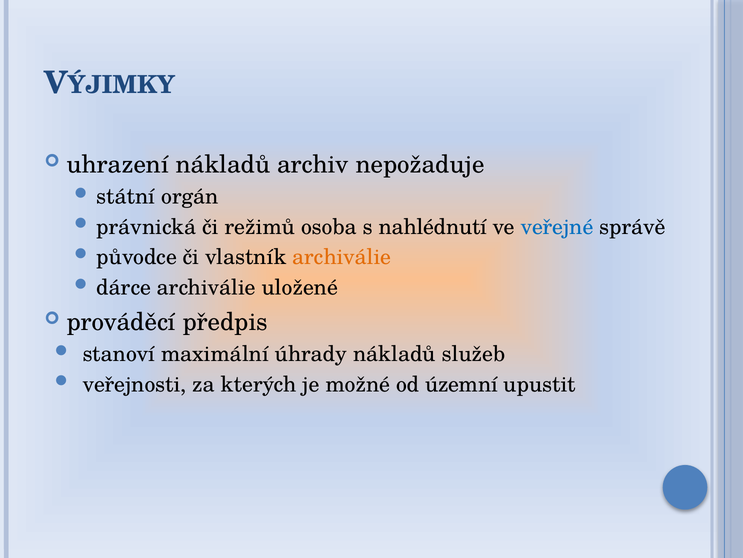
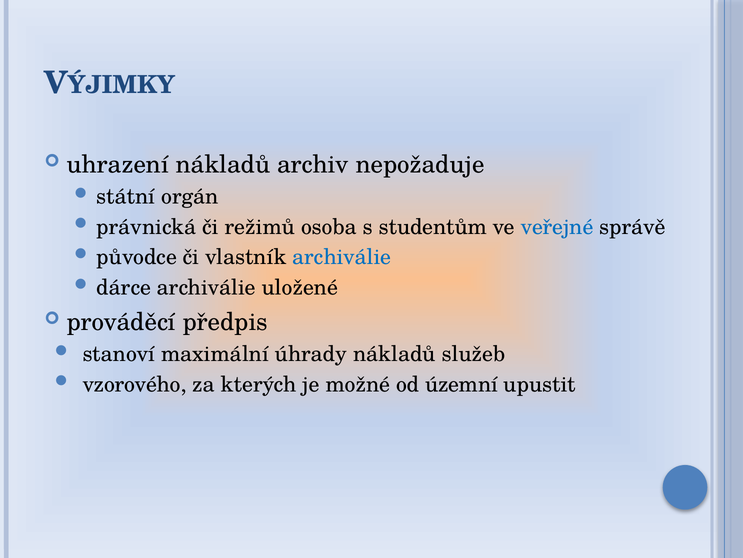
nahlédnutí: nahlédnutí -> studentům (433, 227)
archiválie colour: orange -> blue (342, 257)
veřejnosti: veřejnosti -> vzorového (135, 384)
